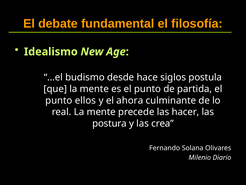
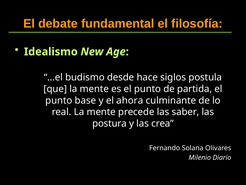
ellos: ellos -> base (85, 100)
hacer: hacer -> saber (186, 112)
